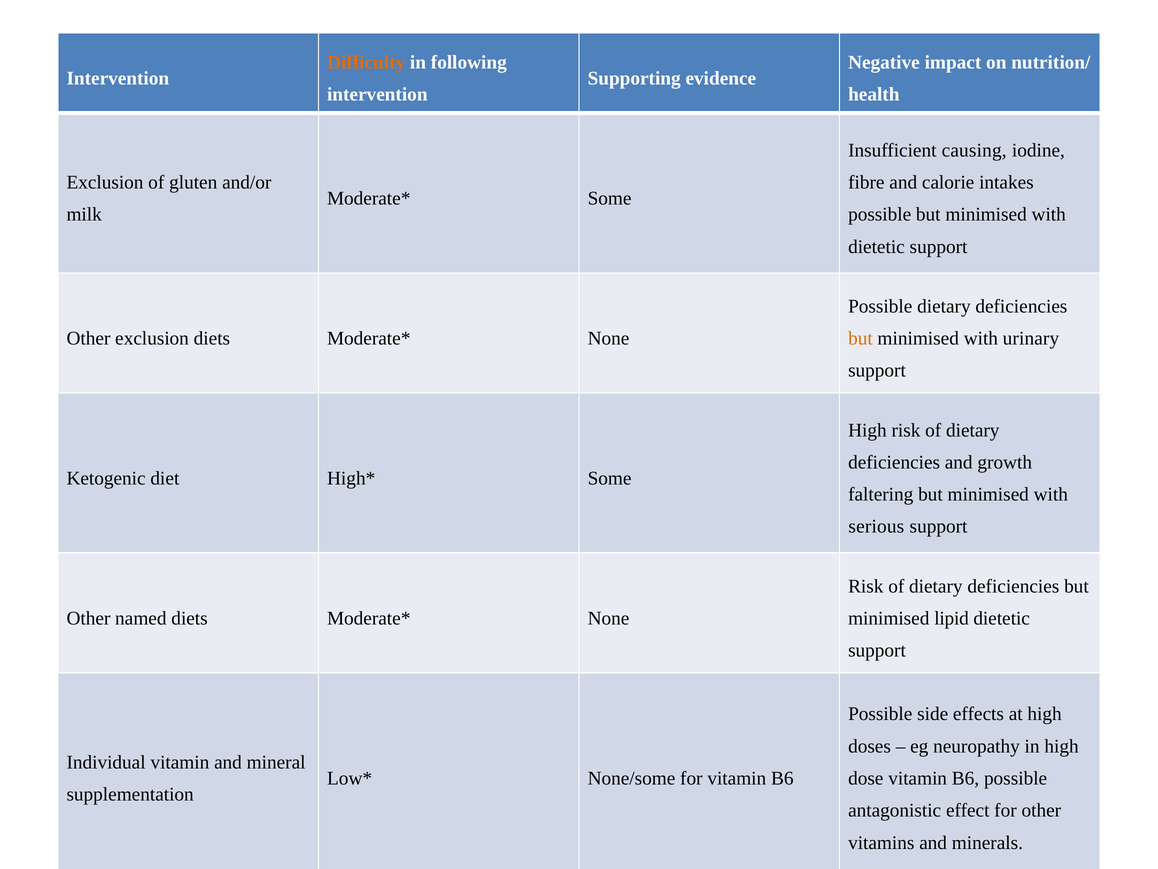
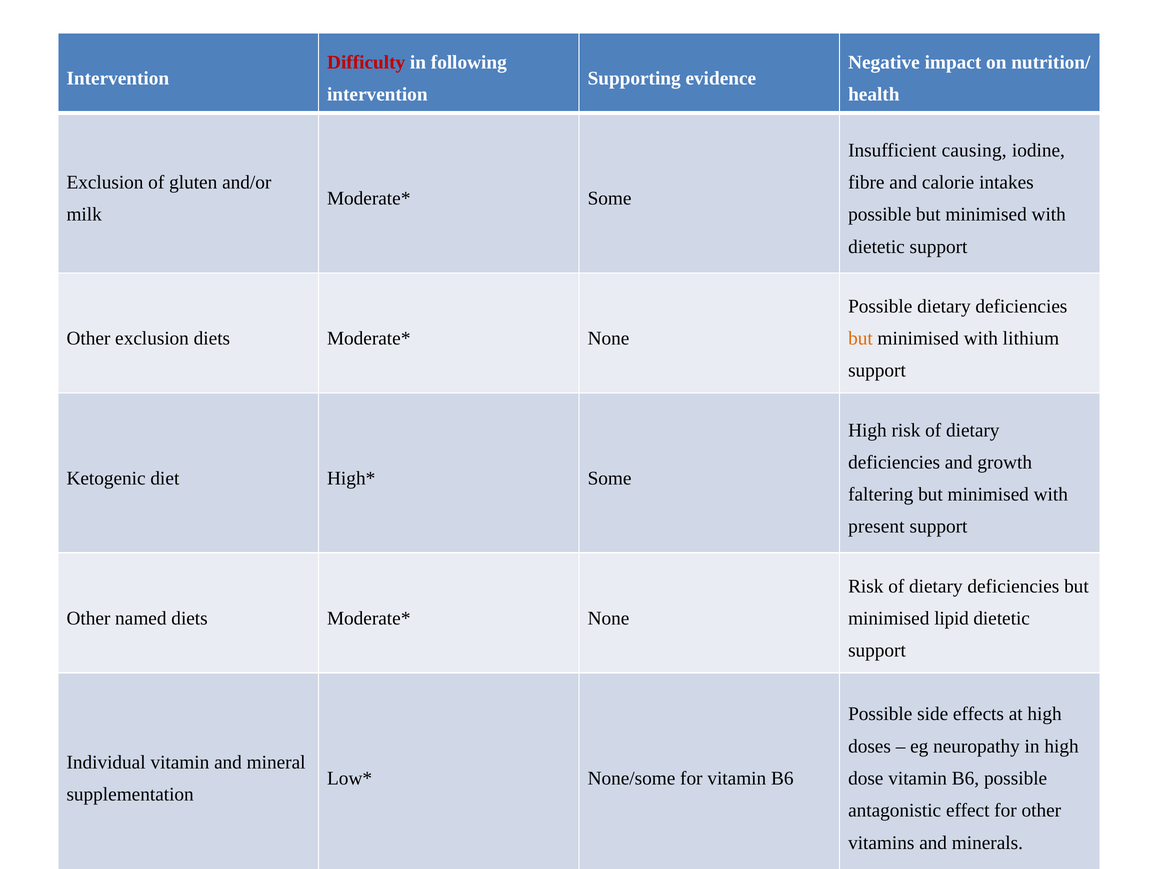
Difficulty colour: orange -> red (366, 62)
urinary: urinary -> lithium (1031, 338)
serious: serious -> present (876, 526)
